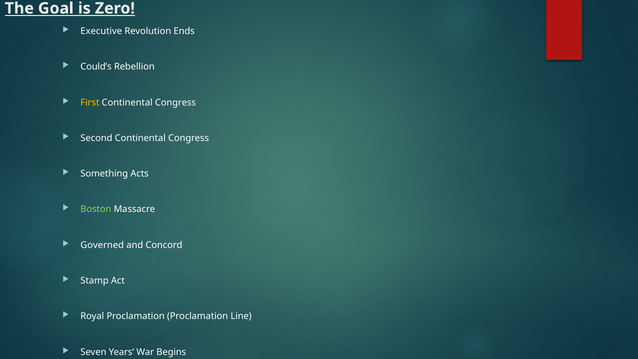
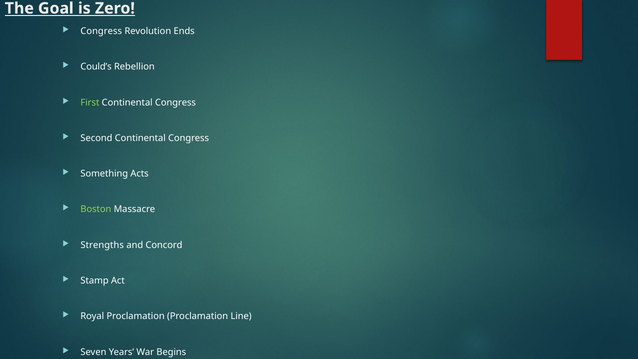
Executive: Executive -> Congress (101, 31)
First colour: yellow -> light green (90, 102)
Governed: Governed -> Strengths (102, 245)
